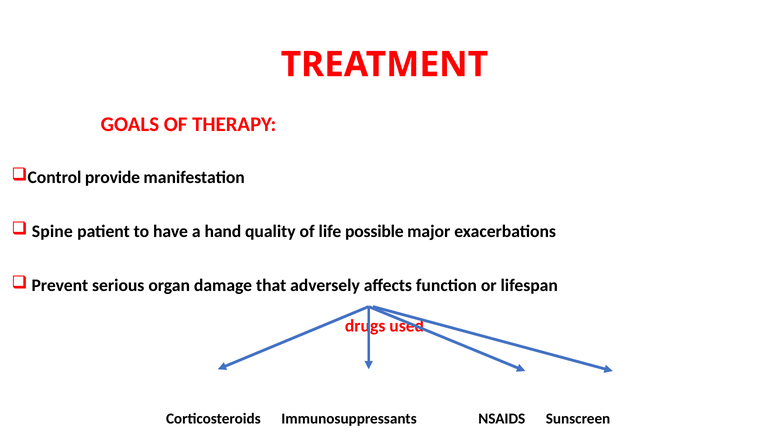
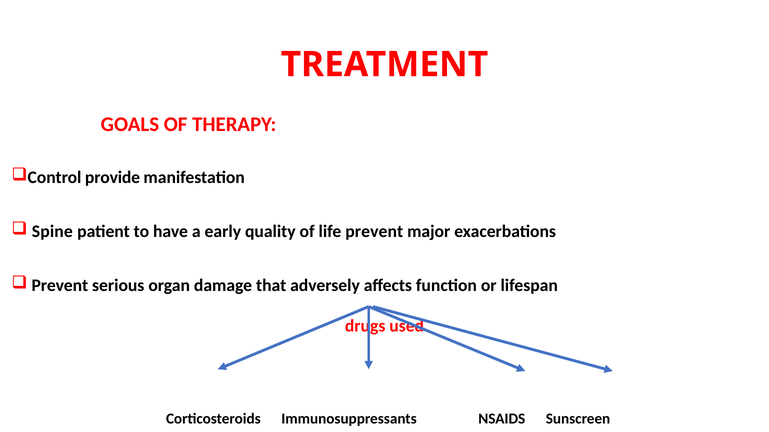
hand: hand -> early (223, 232)
life possible: possible -> prevent (374, 232)
